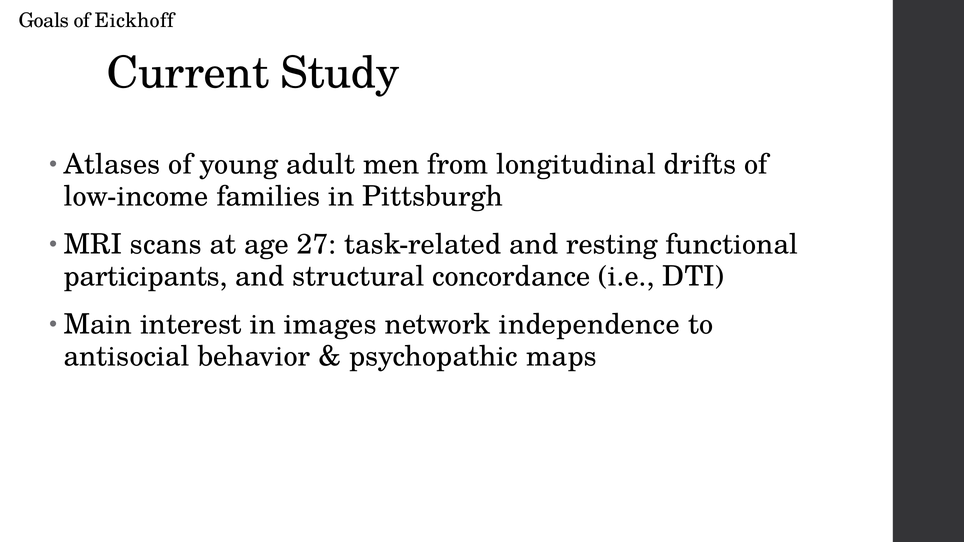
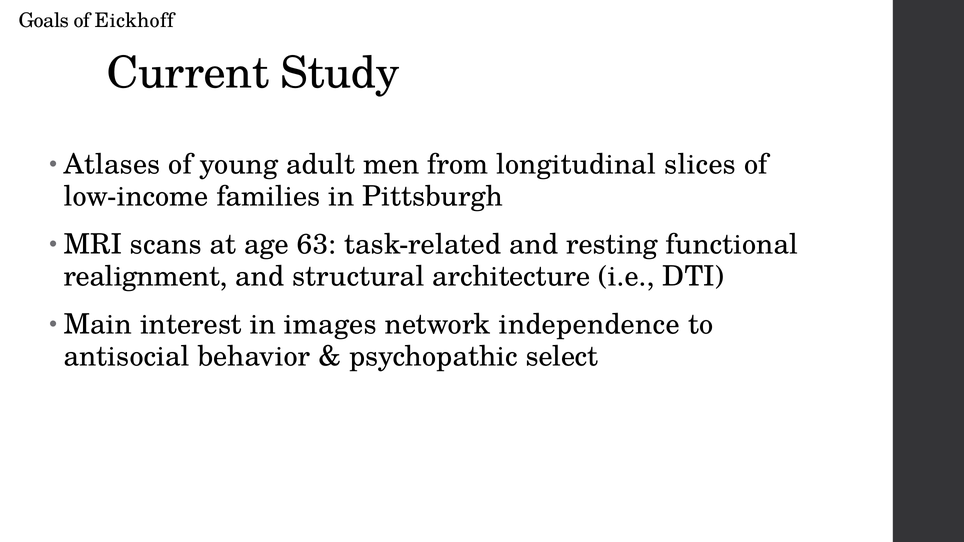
drifts: drifts -> slices (700, 165)
27: 27 -> 63 (317, 245)
participants: participants -> realignment (146, 277)
concordance: concordance -> architecture (511, 277)
maps: maps -> select (562, 357)
